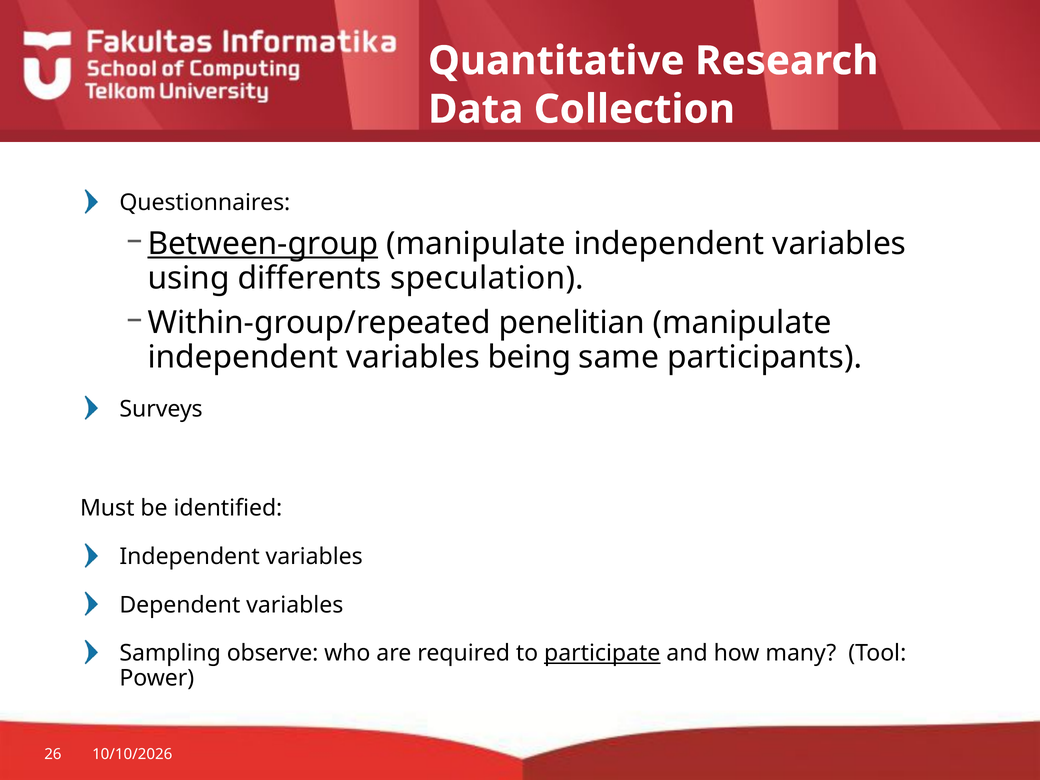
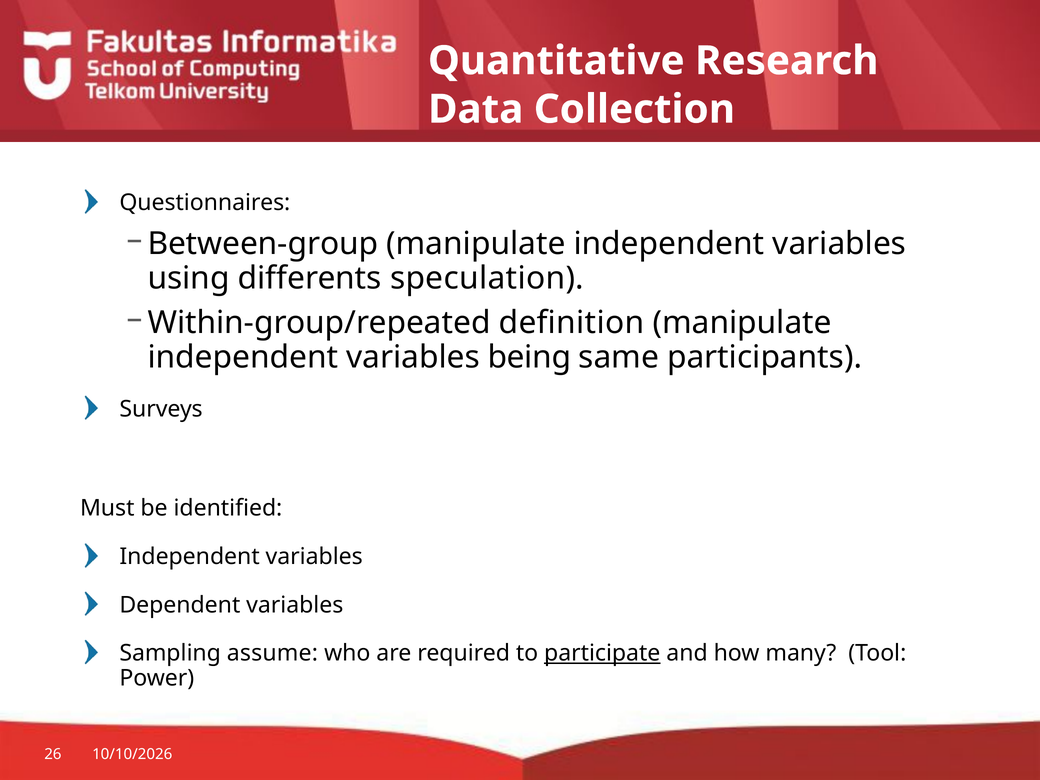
Between-group underline: present -> none (263, 244)
penelitian: penelitian -> definition (571, 323)
observe: observe -> assume (272, 653)
